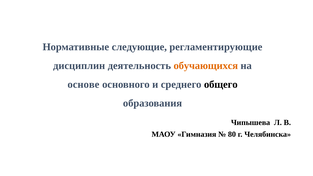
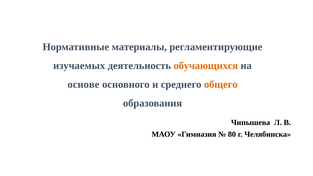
следующие: следующие -> материалы (139, 47)
дисциплин: дисциплин -> изучаемых (79, 66)
общего colour: black -> orange (221, 84)
